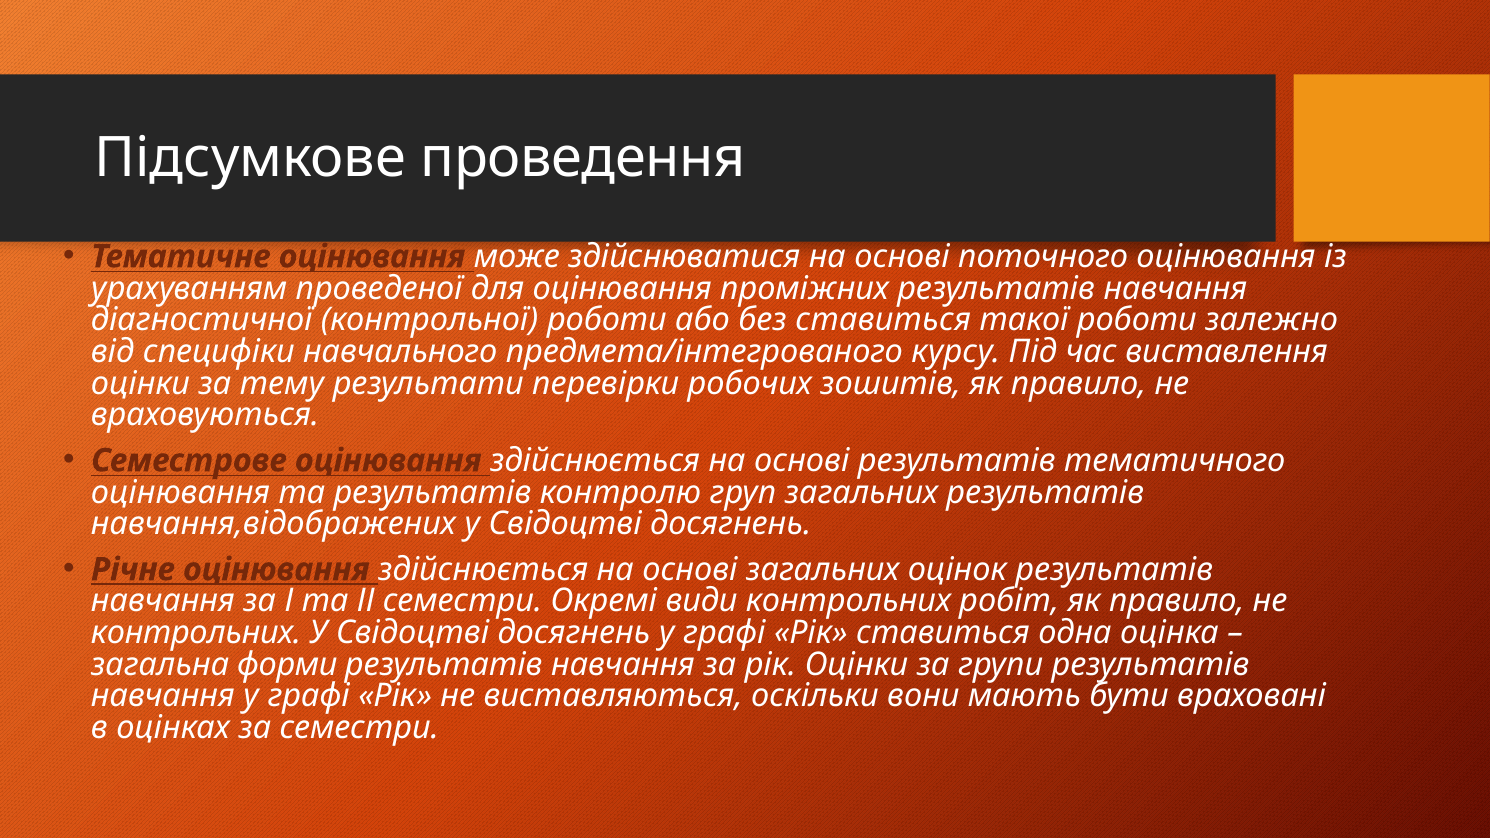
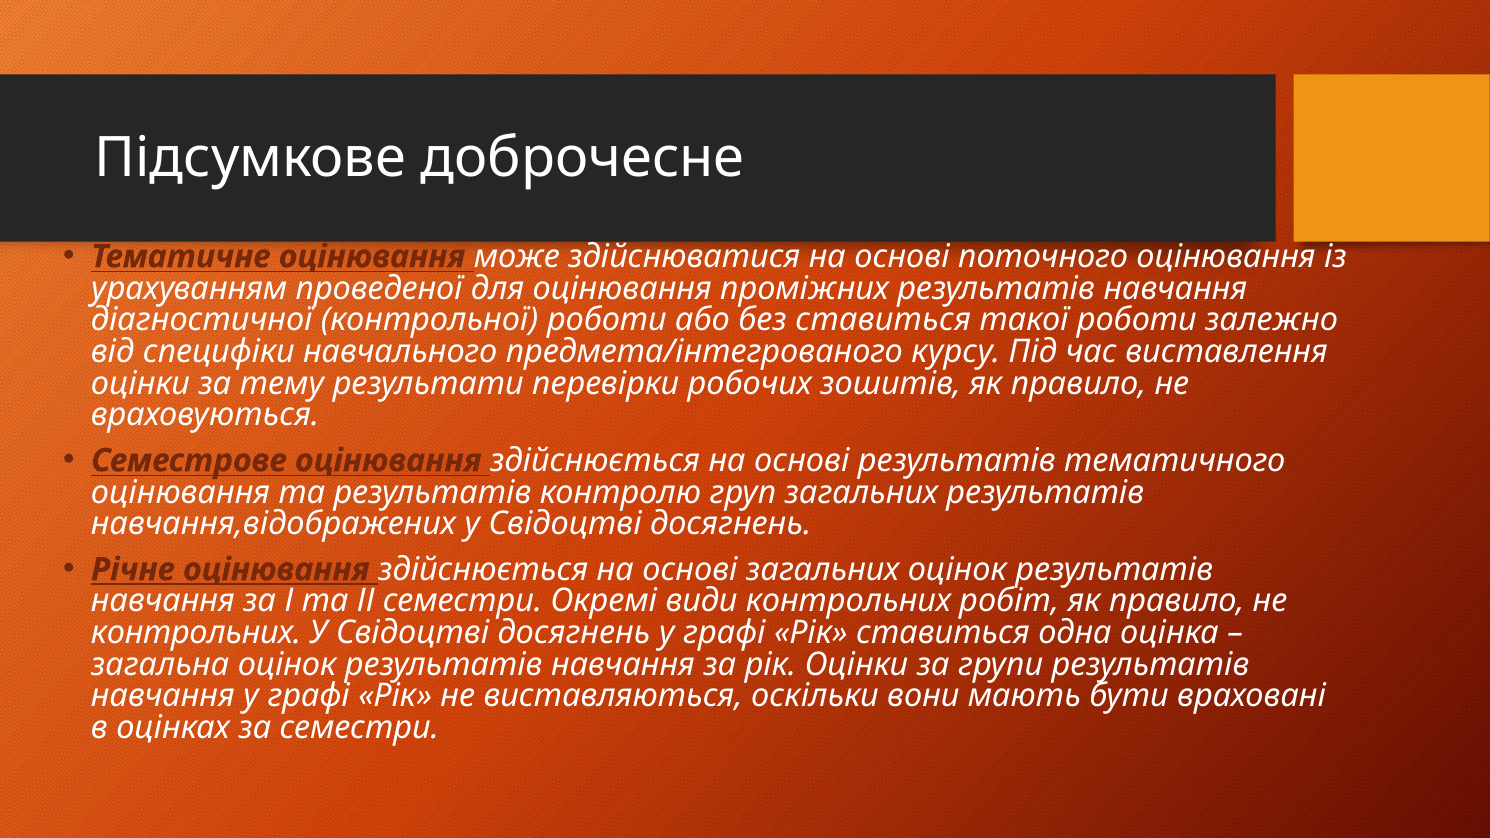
проведення: проведення -> доброчесне (583, 158)
загальна форми: форми -> оцінок (287, 665)
